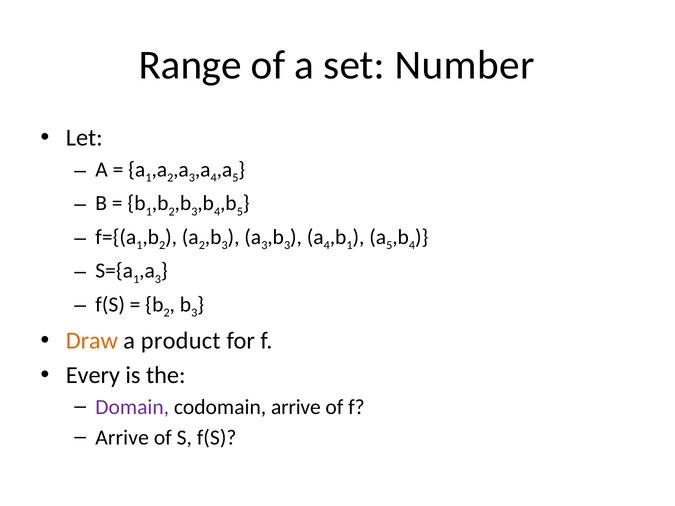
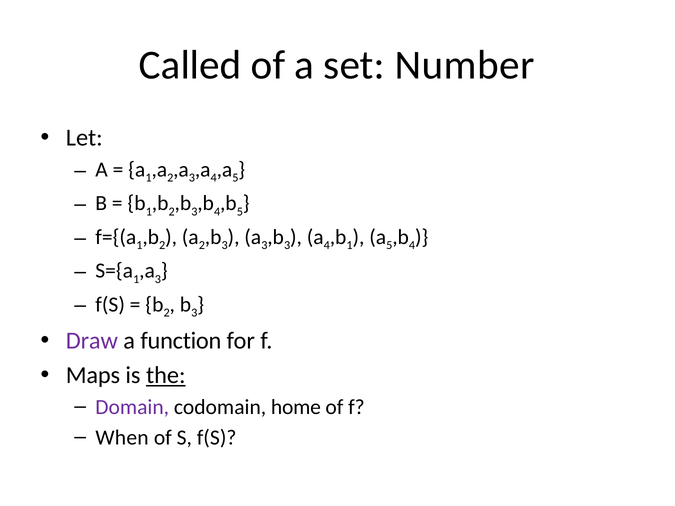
Range: Range -> Called (190, 65)
Draw colour: orange -> purple (92, 341)
product: product -> function (181, 341)
Every: Every -> Maps (93, 375)
the underline: none -> present (166, 375)
codomain arrive: arrive -> home (296, 407)
Arrive: Arrive -> When (122, 438)
